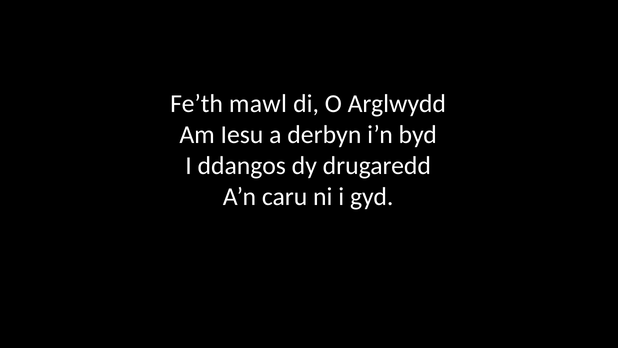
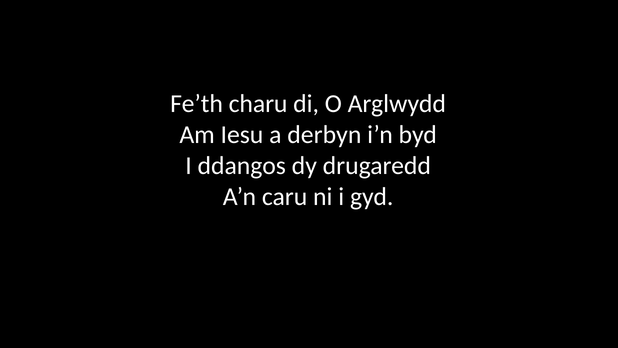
mawl: mawl -> charu (258, 104)
